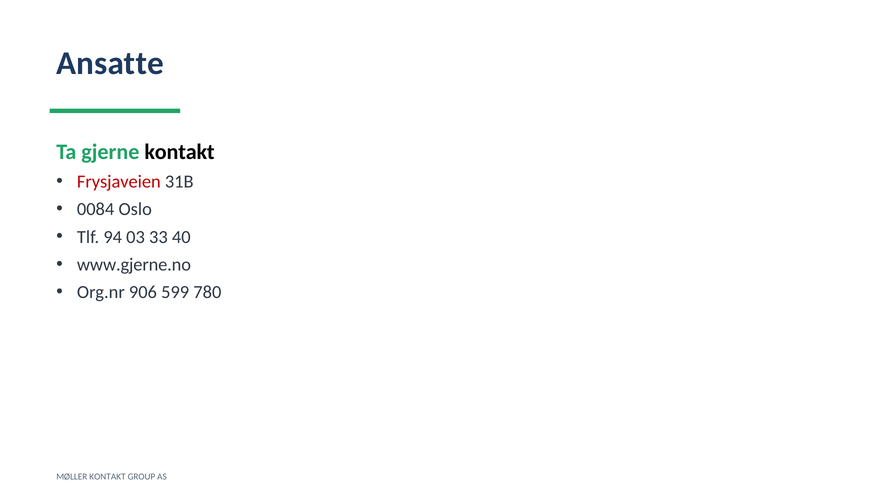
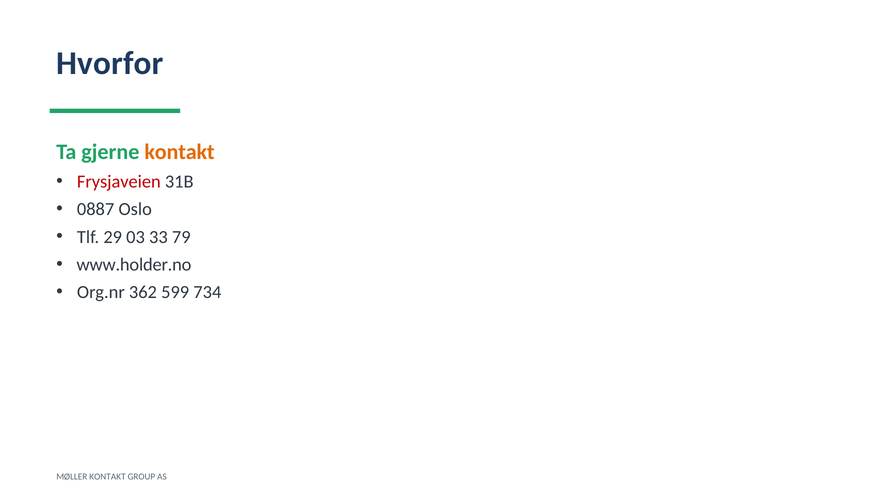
Ansatte: Ansatte -> Hvorfor (110, 63)
kontakt colour: black -> orange (180, 152)
0084: 0084 -> 0887 (96, 209)
94: 94 -> 29 (113, 237)
40: 40 -> 79 (181, 237)
www.gjerne.no: www.gjerne.no -> www.holder.no (134, 265)
906: 906 -> 362 (143, 292)
780: 780 -> 734 (207, 292)
